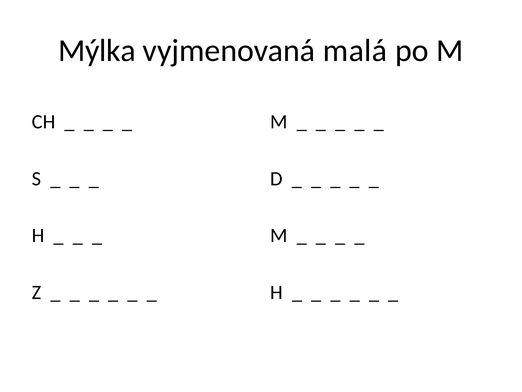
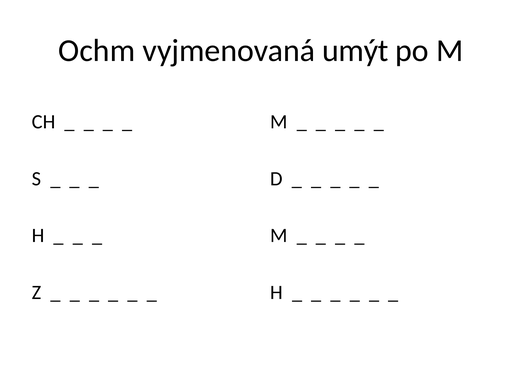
Mýlka: Mýlka -> Ochm (97, 51)
malá: malá -> umýt (355, 51)
